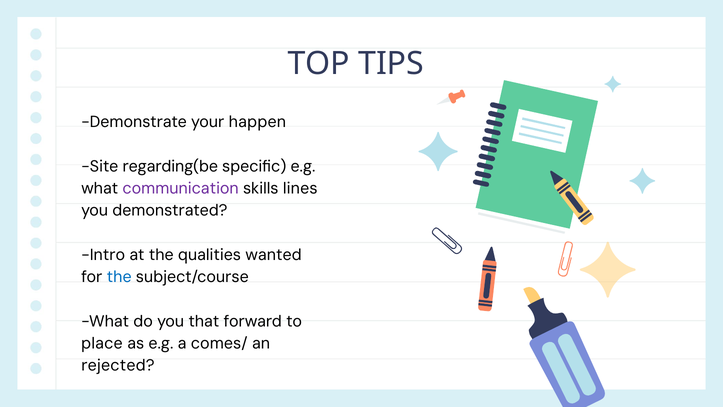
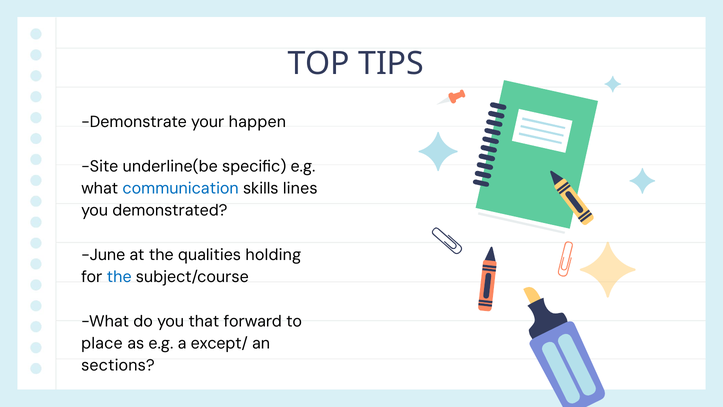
regarding(be: regarding(be -> underline(be (170, 166)
communication colour: purple -> blue (181, 188)
Intro: Intro -> June (103, 255)
wanted: wanted -> holding (273, 255)
comes/: comes/ -> except/ (219, 343)
rejected: rejected -> sections (118, 365)
